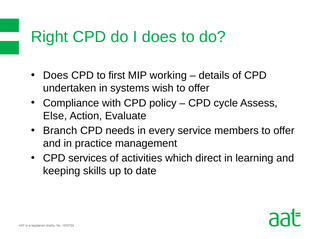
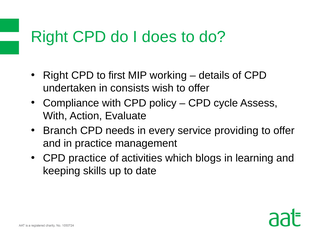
Does: Does -> Right (56, 75)
systems: systems -> consists (130, 88)
Else: Else -> With (55, 116)
members: members -> providing (236, 131)
CPD services: services -> practice (87, 158)
direct: direct -> blogs (208, 158)
